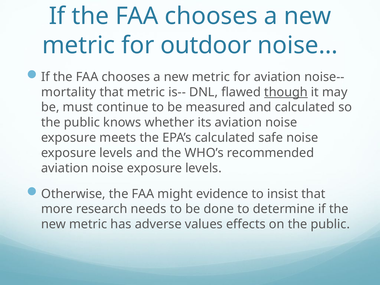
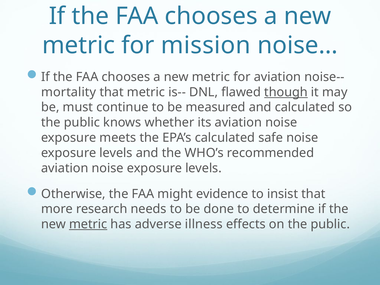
outdoor: outdoor -> mission (206, 45)
metric underline: none -> present (88, 224)
values: values -> illness (204, 224)
